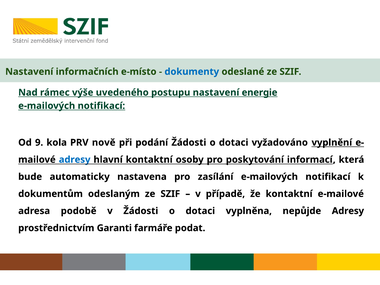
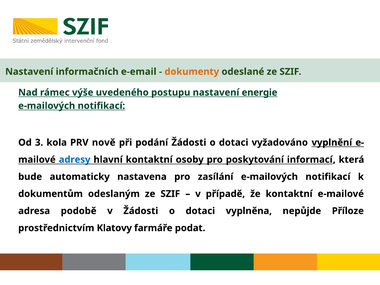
e-místo: e-místo -> e-email (139, 72)
dokumenty colour: blue -> orange (192, 72)
9: 9 -> 3 (39, 143)
nepůjde Adresy: Adresy -> Příloze (348, 211)
Garanti: Garanti -> Klatovy (114, 228)
